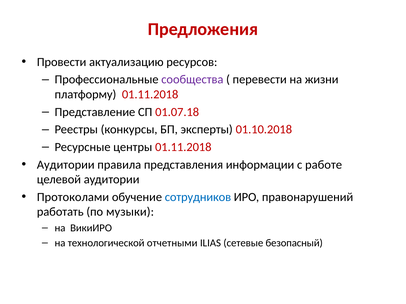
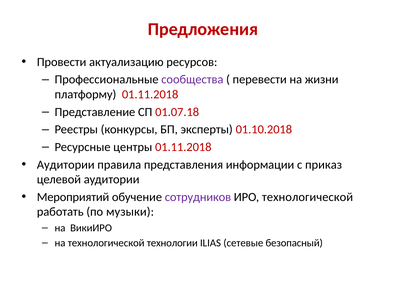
работе: работе -> приказ (324, 165)
Протоколами: Протоколами -> Мероприятий (73, 197)
сотрудников colour: blue -> purple (198, 197)
ИРО правонарушений: правонарушений -> технологической (308, 197)
отчетными: отчетными -> технологии (172, 243)
